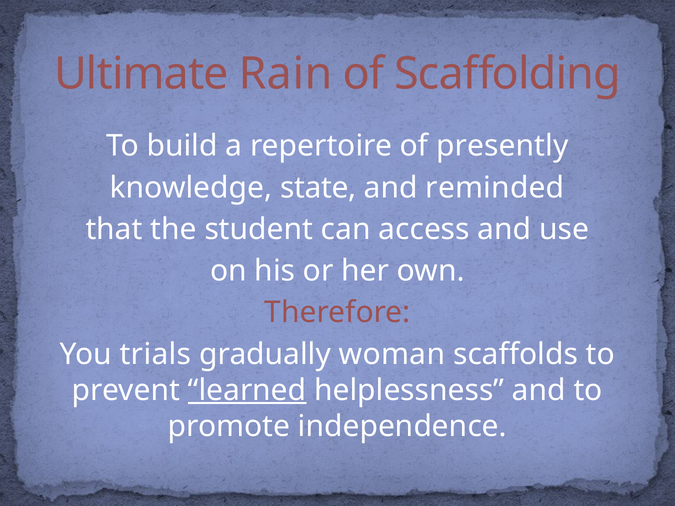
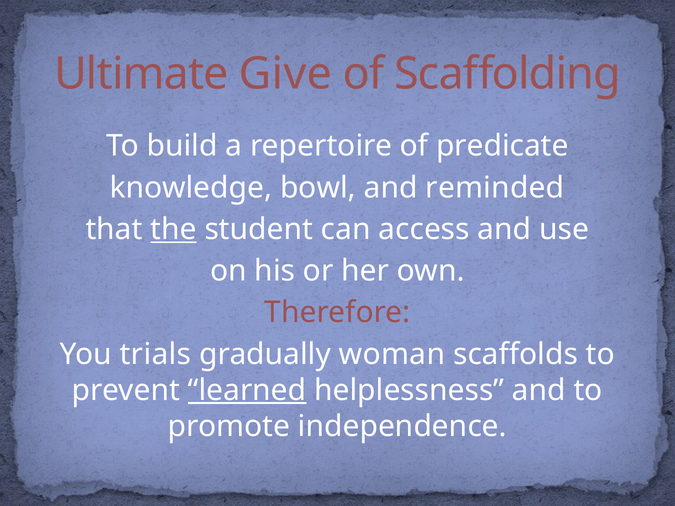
Rain: Rain -> Give (285, 74)
presently: presently -> predicate (502, 146)
state: state -> bowl (318, 188)
the underline: none -> present (174, 229)
